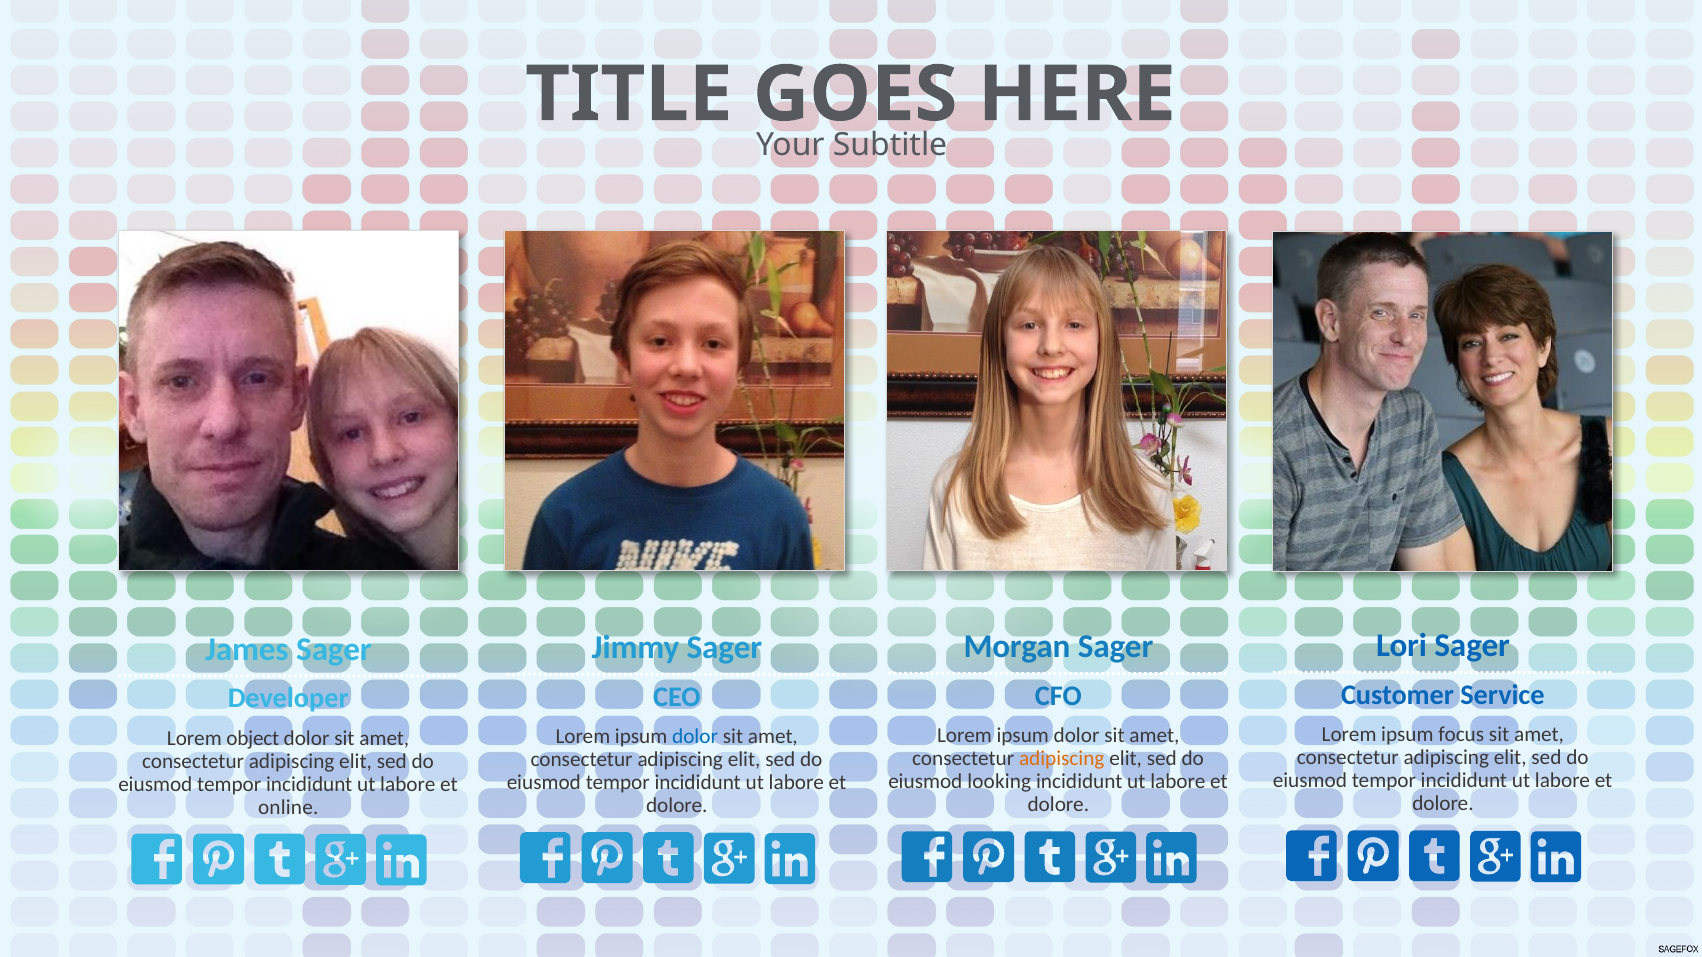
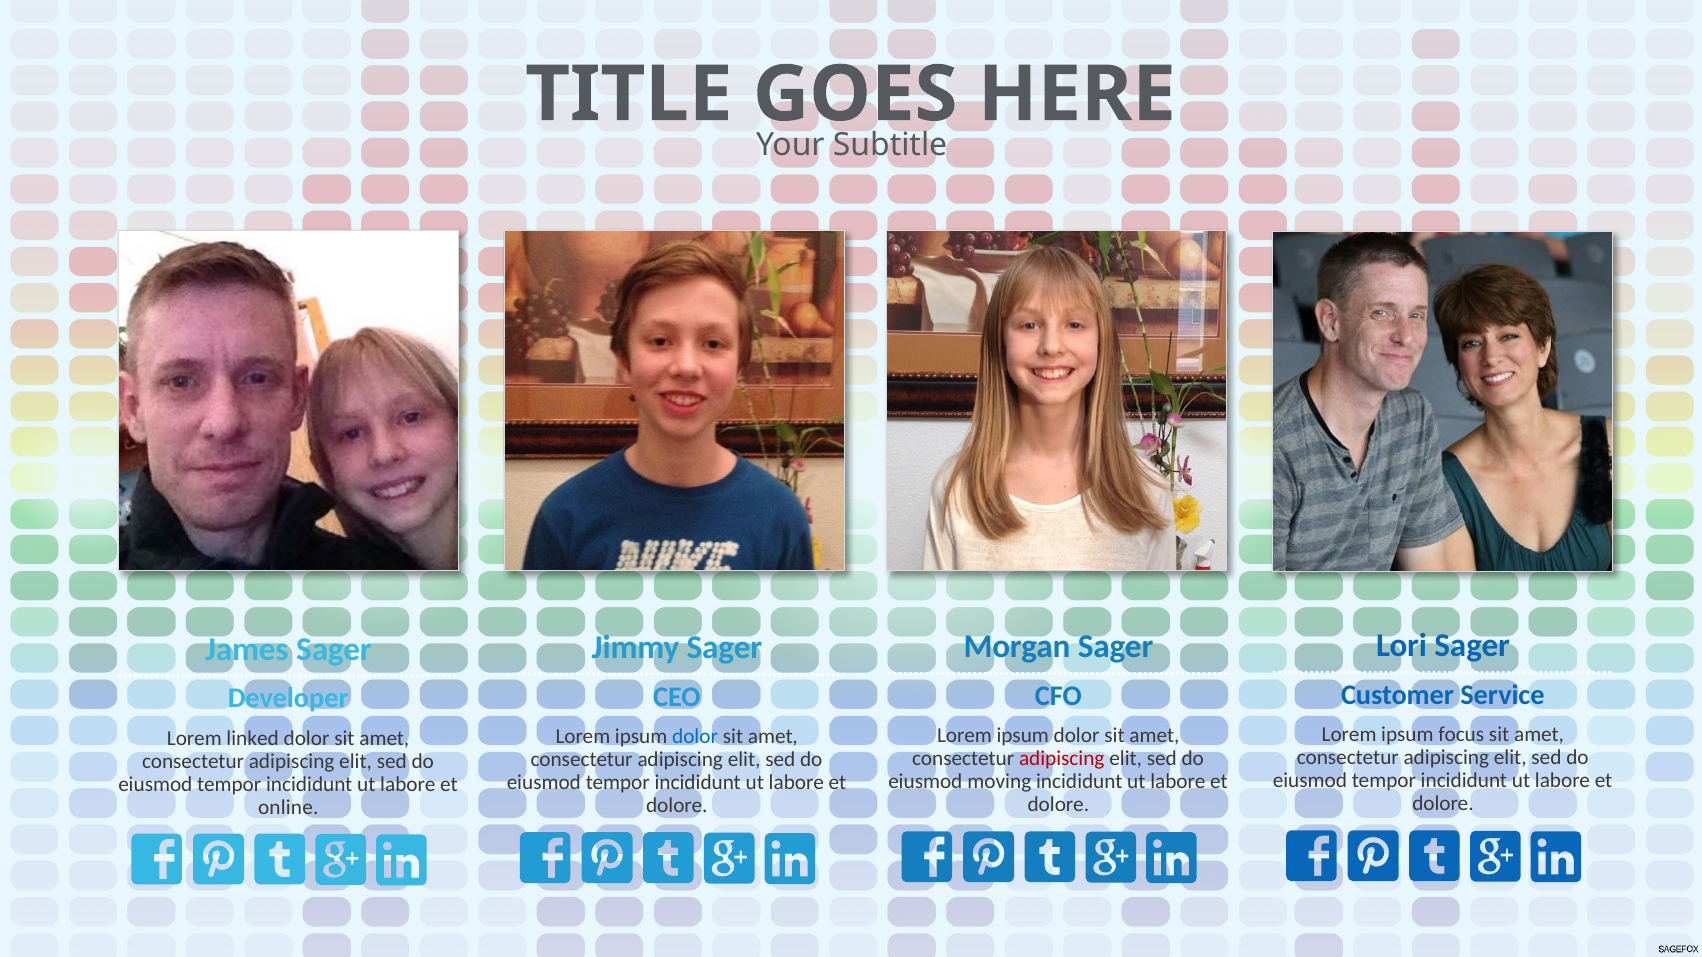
object: object -> linked (253, 738)
adipiscing colour: orange -> red (1062, 759)
looking: looking -> moving (999, 782)
